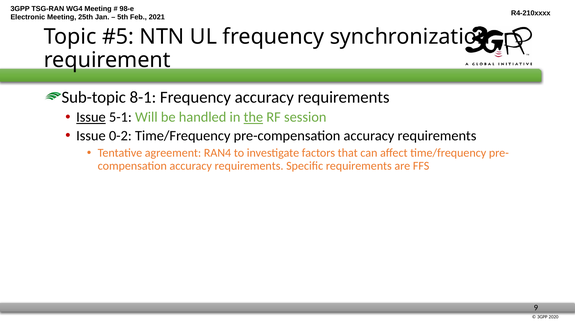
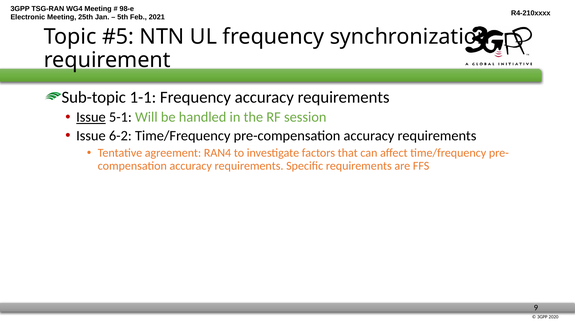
8-1: 8-1 -> 1-1 (143, 97)
the underline: present -> none (253, 117)
0-2: 0-2 -> 6-2 (120, 136)
